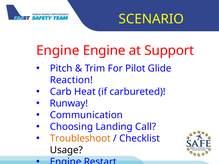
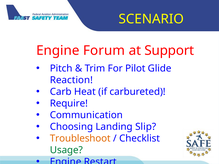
Engine Engine: Engine -> Forum (104, 51)
Runway: Runway -> Require (69, 103)
Call: Call -> Slip (146, 127)
Usage colour: black -> green (66, 150)
